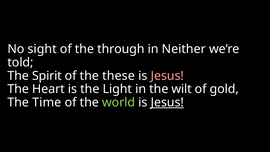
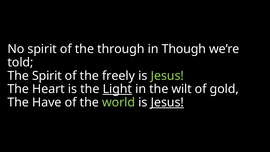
No sight: sight -> spirit (42, 49)
Neither: Neither -> Though (184, 49)
these: these -> freely (119, 76)
Jesus colour: pink -> light green (167, 76)
Light underline: none -> present (117, 89)
Time: Time -> Have (47, 102)
